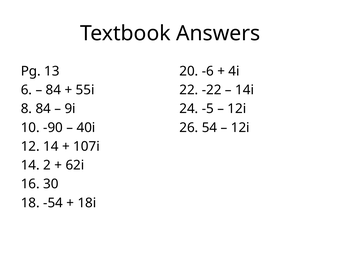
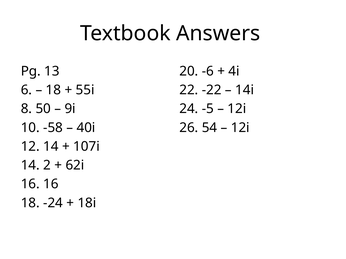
84: 84 -> 18 (53, 90)
8 84: 84 -> 50 (43, 109)
-90: -90 -> -58 (53, 128)
16 30: 30 -> 16 (51, 184)
-54: -54 -> -24 (53, 203)
